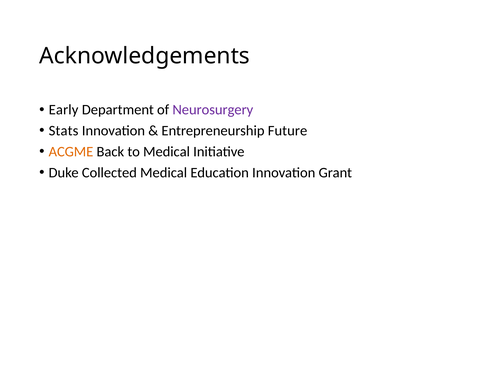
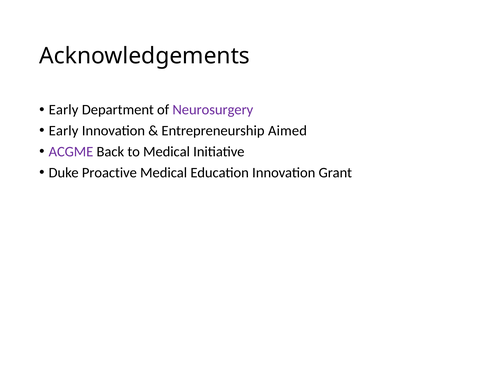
Stats: Stats -> Early (64, 131)
Future: Future -> Aimed (287, 131)
ACGME colour: orange -> purple (71, 152)
Collected: Collected -> Proactive (109, 173)
